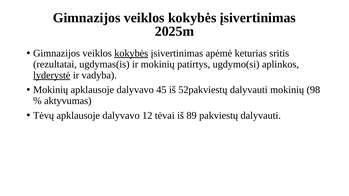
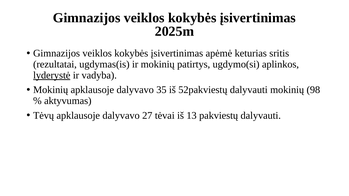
kokybės underline: present -> none (131, 53)
45: 45 -> 35 (161, 90)
12: 12 -> 27 (147, 116)
89: 89 -> 13 (192, 116)
